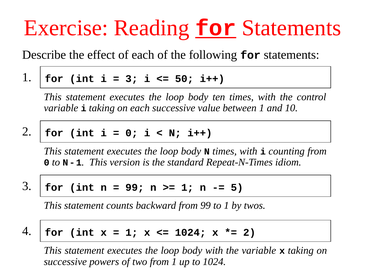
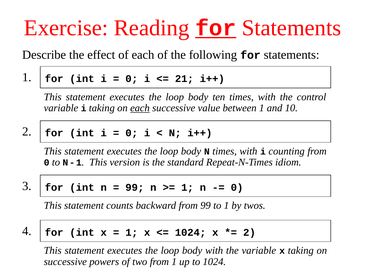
3: 3 -> 0 (132, 79)
50: 50 -> 21 (184, 79)
each underline: none -> present (140, 108)
5: 5 -> 0 (237, 188)
